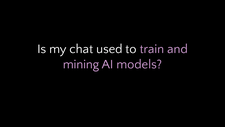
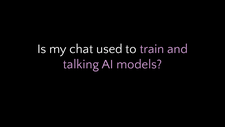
mining: mining -> talking (81, 64)
